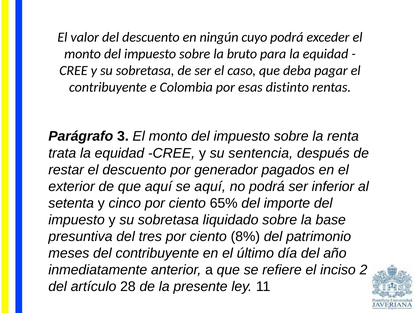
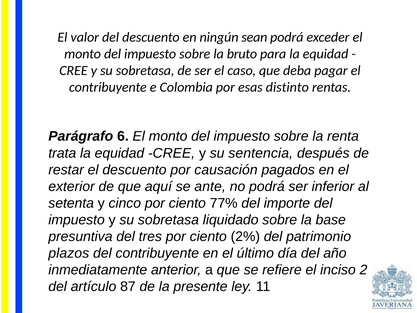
cuyo: cuyo -> sean (254, 37)
3: 3 -> 6 (123, 136)
generador: generador -> causación (226, 170)
se aquí: aquí -> ante (210, 186)
65%: 65% -> 77% (224, 203)
8%: 8% -> 2% (245, 236)
meses: meses -> plazos (69, 253)
28: 28 -> 87 (128, 286)
